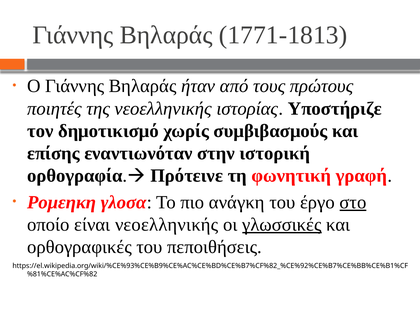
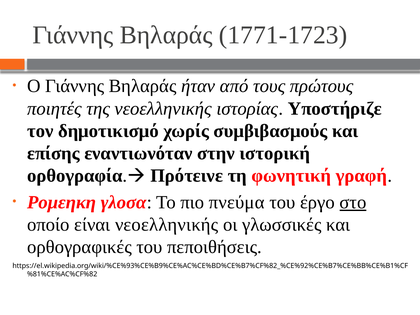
1771-1813: 1771-1813 -> 1771-1723 (283, 35)
ανάγκη: ανάγκη -> πνεύμα (237, 202)
γλωσσικές underline: present -> none (282, 225)
